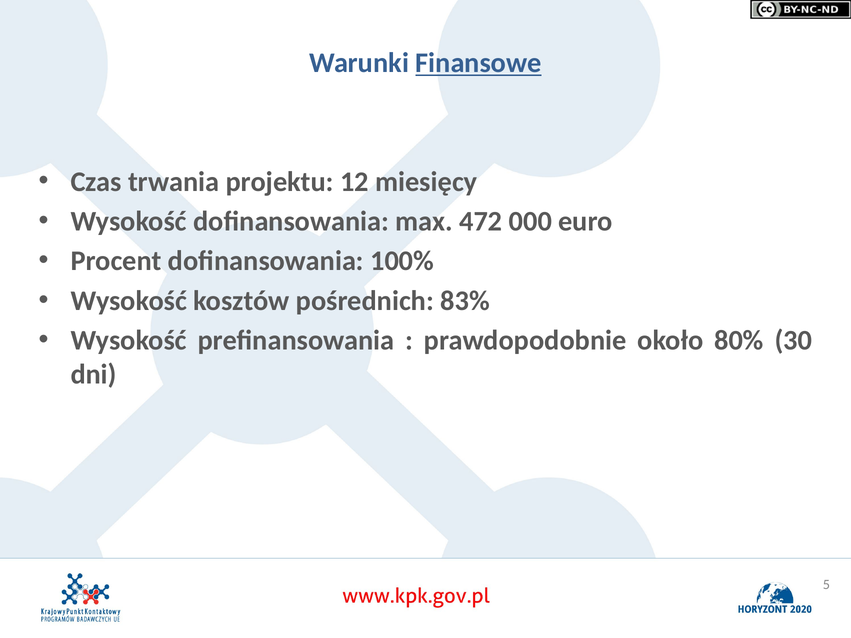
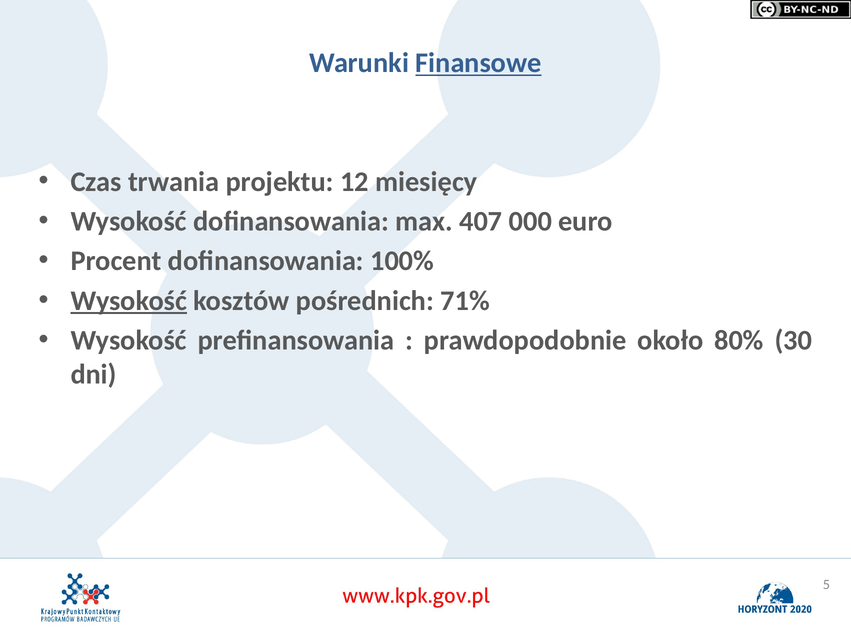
472: 472 -> 407 (481, 221)
Wysokość underline: none -> present (129, 301)
83%: 83% -> 71% (465, 301)
